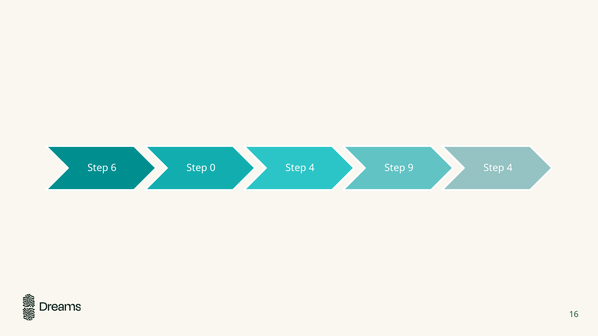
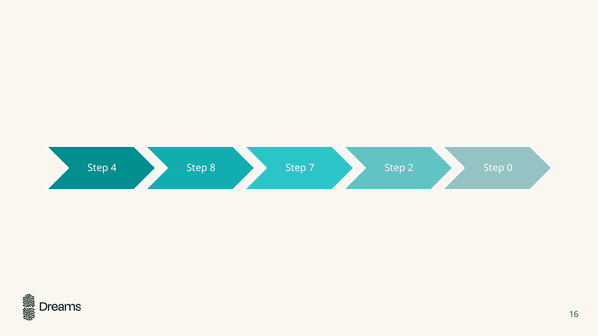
6: 6 -> 4 (114, 168)
0: 0 -> 8 (213, 168)
4: 4 -> 7 (312, 168)
9: 9 -> 2 (411, 168)
4: 4 -> 0 (510, 168)
